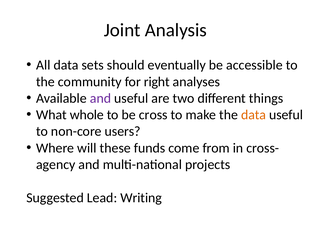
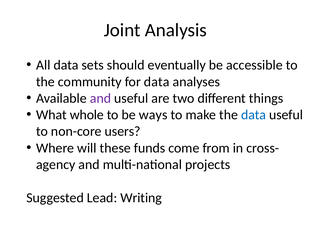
for right: right -> data (157, 82)
cross: cross -> ways (153, 115)
data colour: orange -> blue (254, 115)
